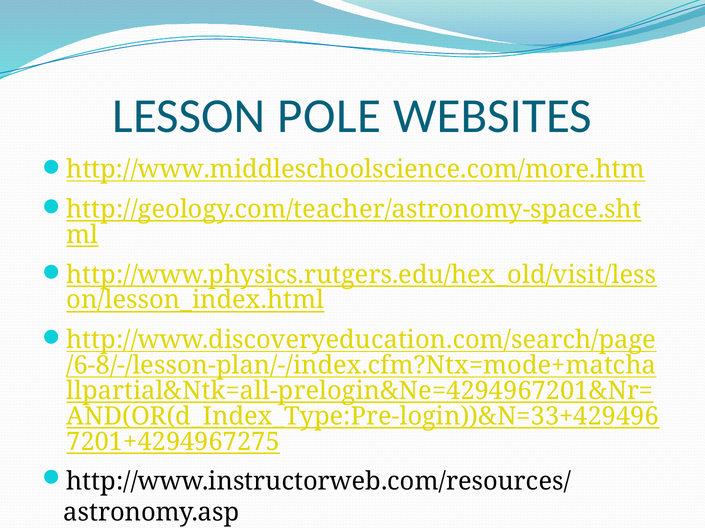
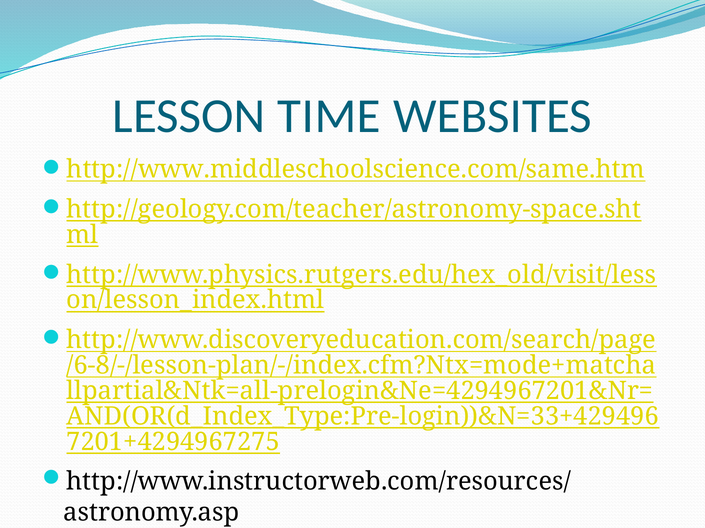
POLE: POLE -> TIME (329, 116)
http://www.middleschoolscience.com/more.htm: http://www.middleschoolscience.com/more.htm -> http://www.middleschoolscience.com/same.htm (356, 170)
